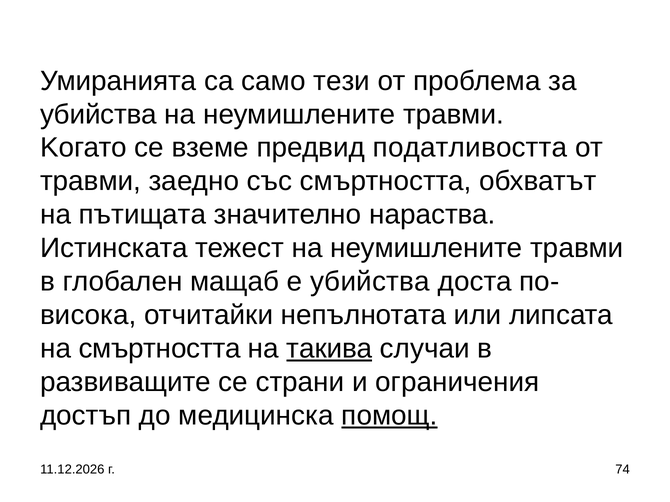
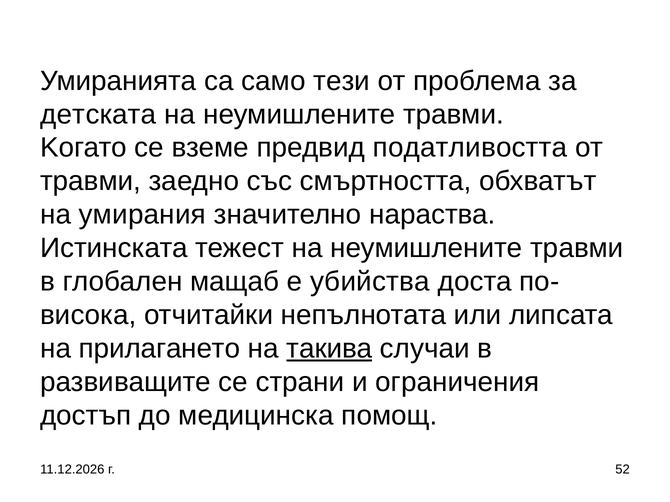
убийства: убийства -> детската (98, 114)
пътищата: пътищата -> умирания (142, 215)
на смъртността: смъртността -> прилагането (159, 349)
помощ underline: present -> none (389, 416)
74: 74 -> 52 (623, 470)
